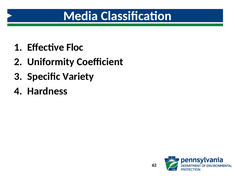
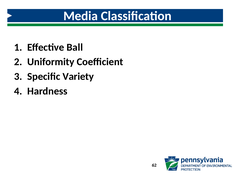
Floc: Floc -> Ball (75, 47)
